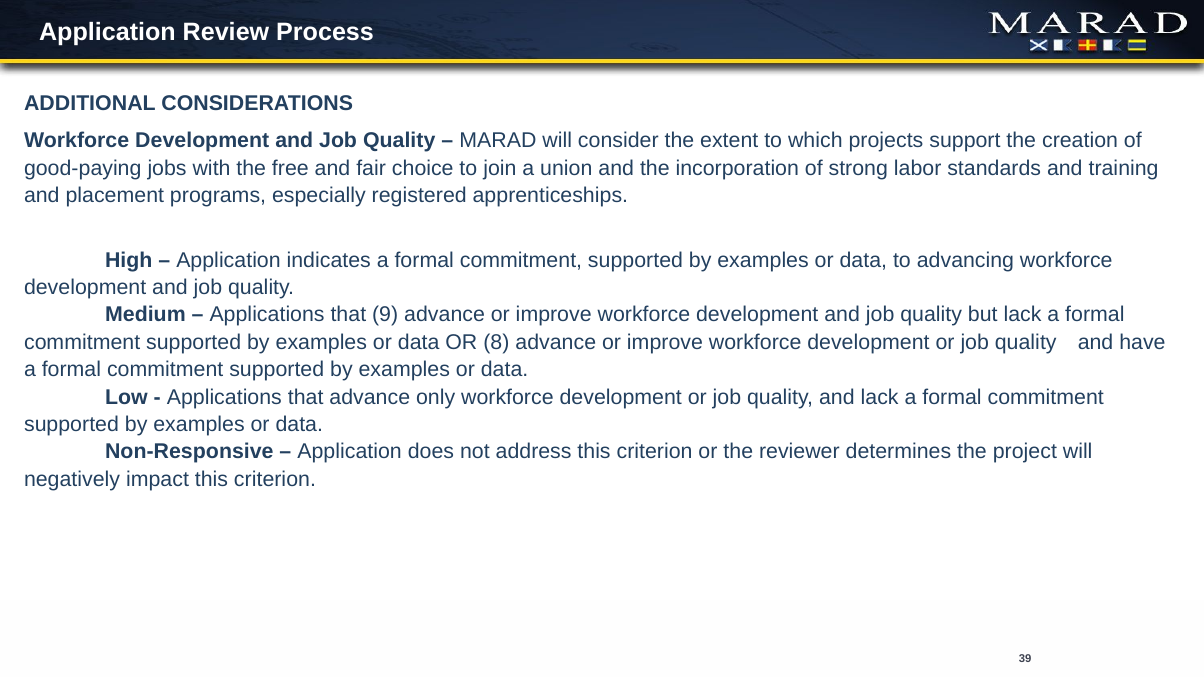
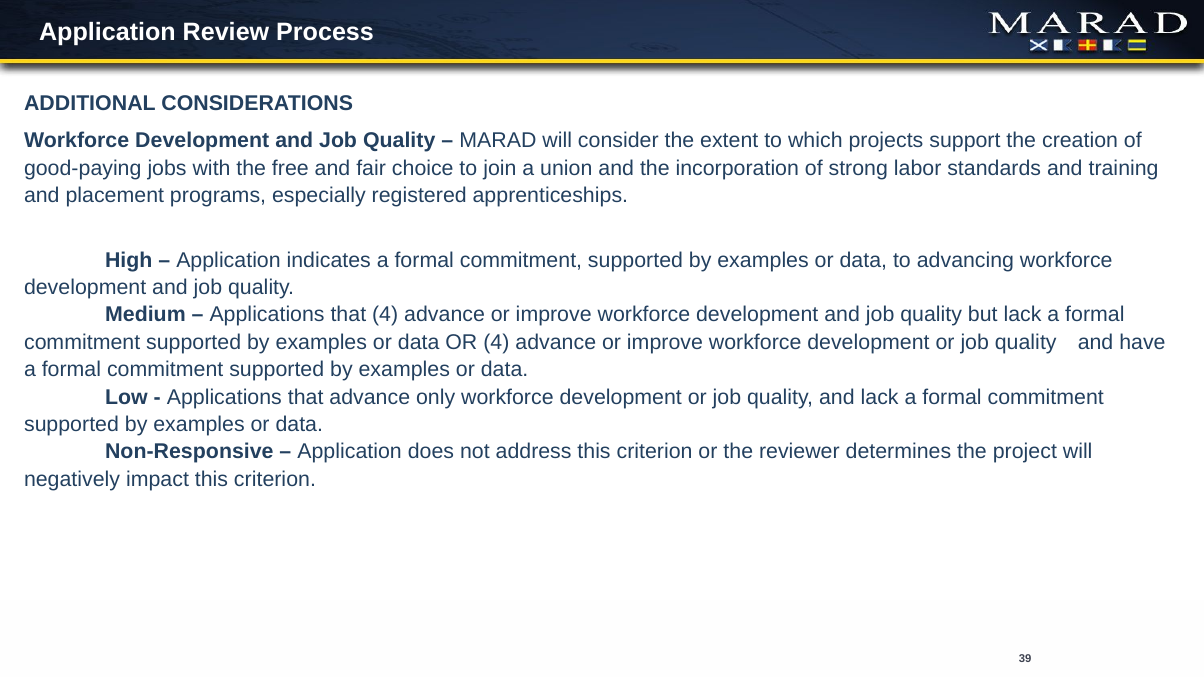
that 9: 9 -> 4 (385, 315)
OR 8: 8 -> 4 (496, 342)
